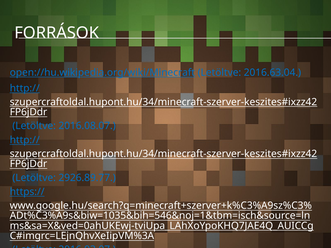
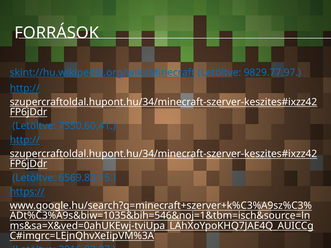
open://hu.wikipedia.org/wiki/Minecraft: open://hu.wikipedia.org/wiki/Minecraft -> skint://hu.wikipedia.org/wiki/Minecraft (102, 73)
2016.63.04: 2016.63.04 -> 9829.77.97 (272, 73)
2016.08.07: 2016.08.07 -> 7550.60.41 (87, 126)
2926.89.77: 2926.89.77 -> 6569.83.15 (87, 178)
